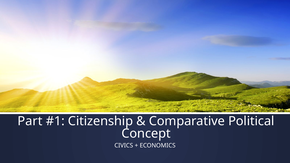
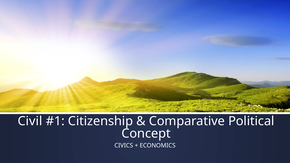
Part: Part -> Civil (30, 121)
